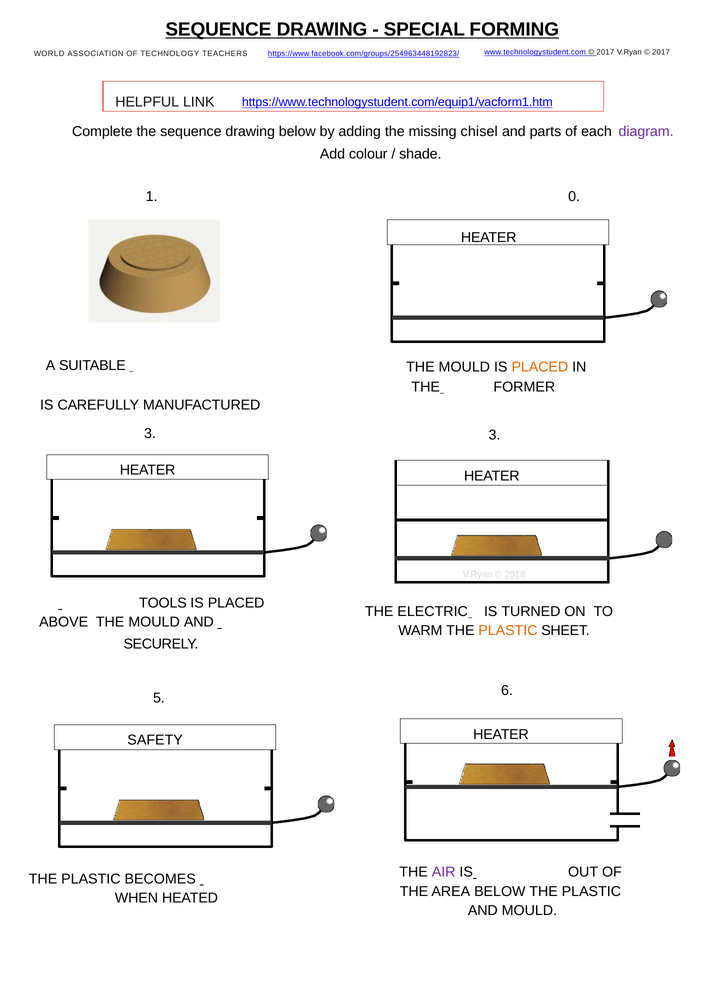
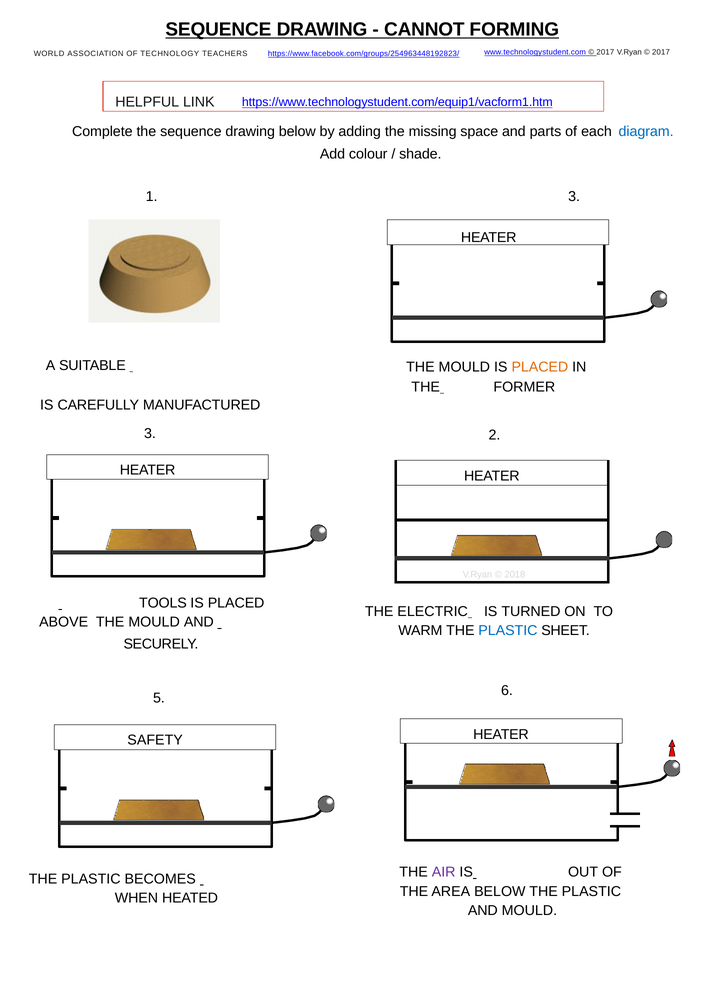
SPECIAL: SPECIAL -> CANNOT (424, 29)
chisel: chisel -> space (479, 132)
diagram colour: purple -> blue (646, 132)
1 0: 0 -> 3 (574, 197)
3 3: 3 -> 2 (494, 435)
PLASTIC colour: orange -> blue (508, 630)
